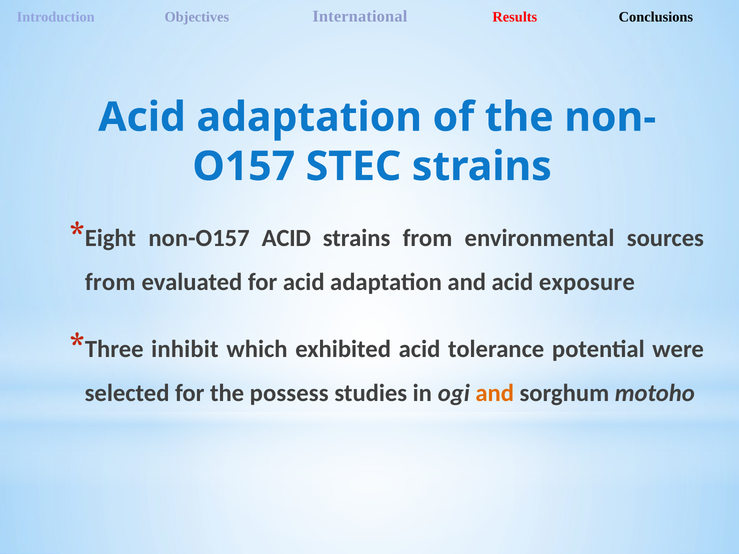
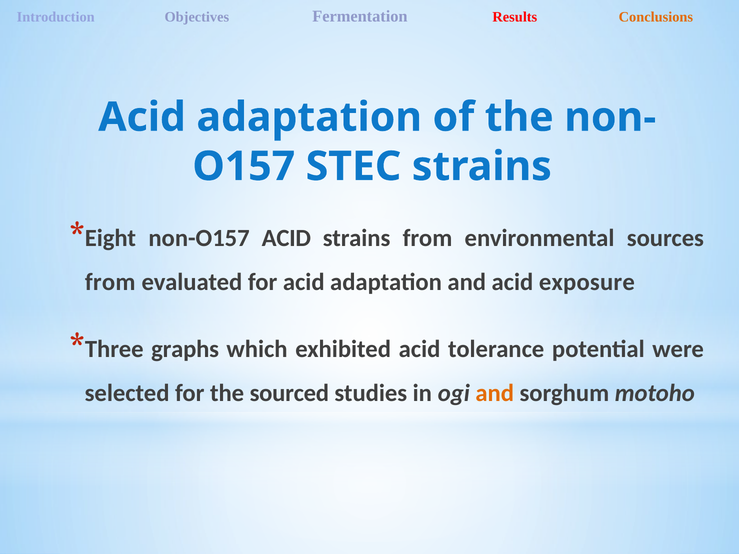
International: International -> Fermentation (360, 16)
Conclusions colour: black -> orange (656, 17)
inhibit: inhibit -> graphs (185, 349)
possess: possess -> sourced (289, 393)
